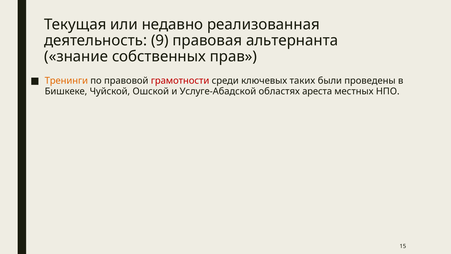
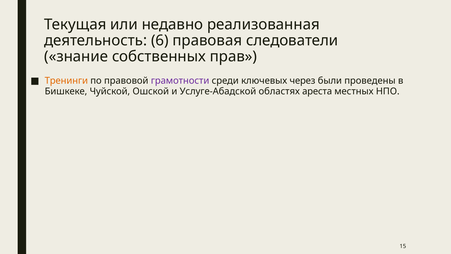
9: 9 -> 6 (160, 41)
альтернанта: альтернанта -> следователи (292, 41)
грамотности colour: red -> purple (180, 81)
таких: таких -> через (302, 81)
